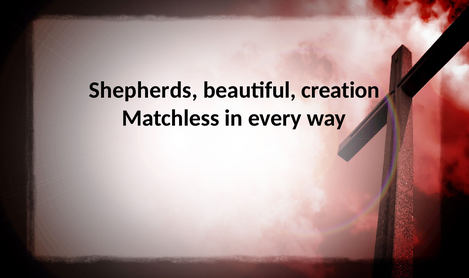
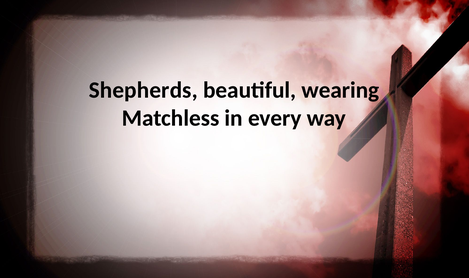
creation: creation -> wearing (340, 90)
